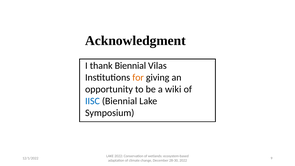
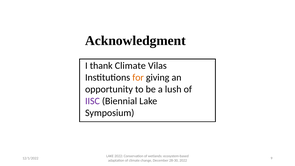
thank Biennial: Biennial -> Climate (130, 66)
wiki: wiki -> lush (173, 89)
IISC colour: blue -> purple (92, 101)
